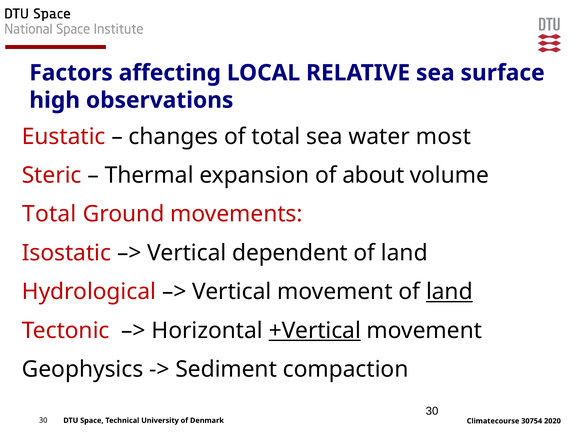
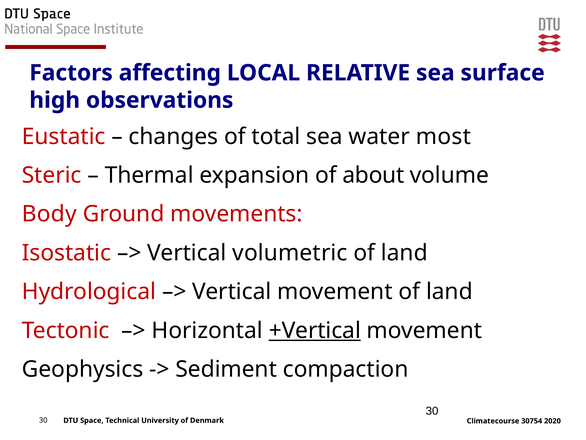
Total: Total -> Body (49, 214)
dependent: dependent -> volumetric (290, 253)
land underline: present -> none (449, 291)
